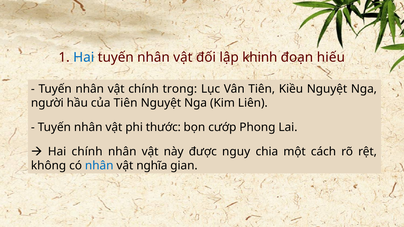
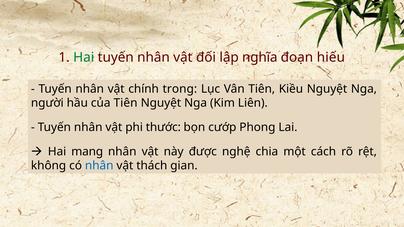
Hai colour: blue -> green (84, 57)
khinh: khinh -> nghĩa (260, 57)
Hai chính: chính -> mang (87, 152)
nguy: nguy -> nghệ (236, 152)
nghĩa: nghĩa -> thách (152, 166)
